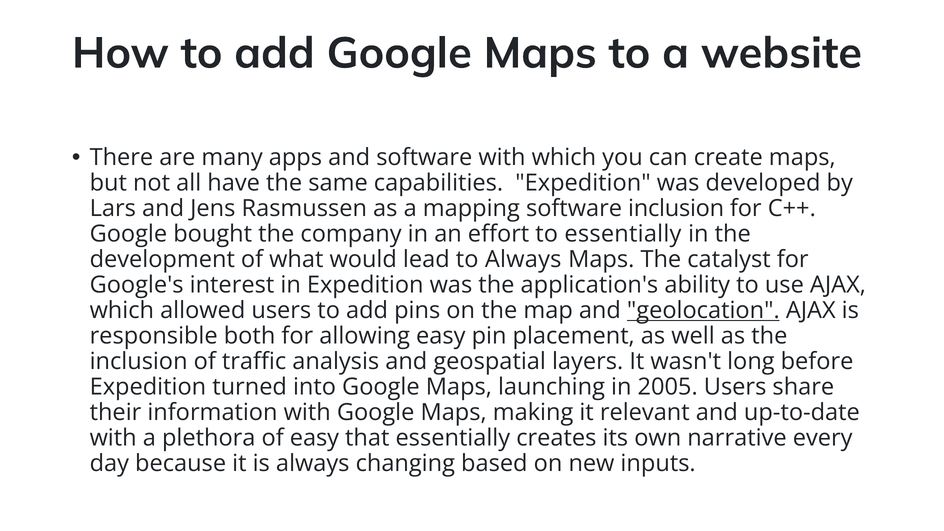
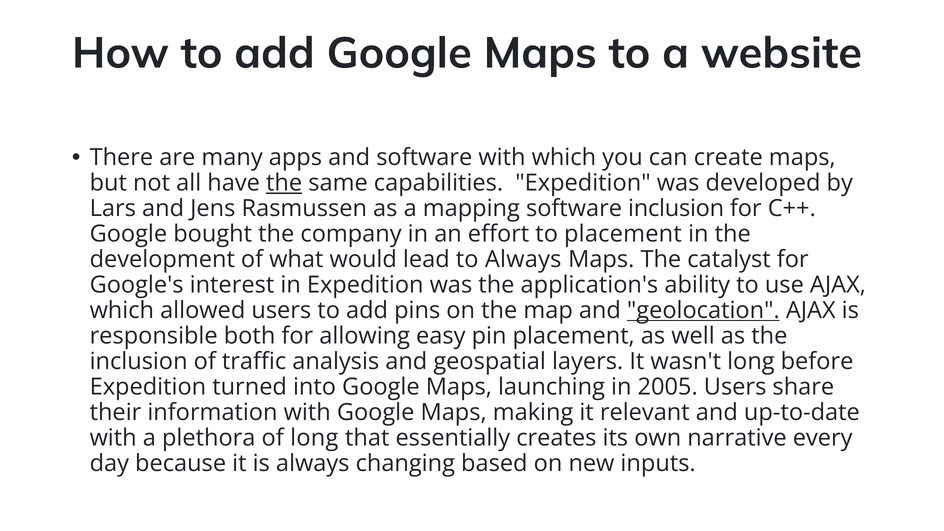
the underline: none -> present (284, 183)
to essentially: essentially -> placement (623, 234)
of easy: easy -> long (314, 438)
